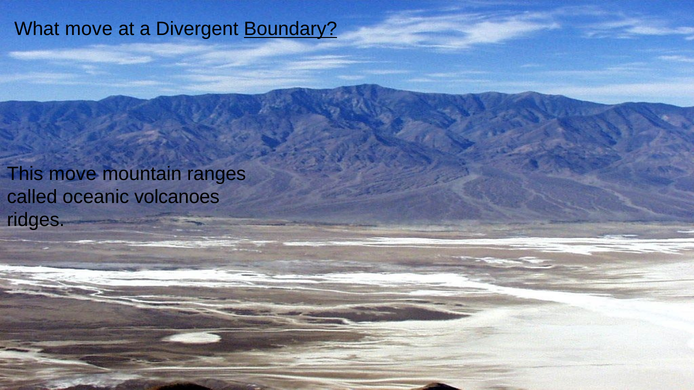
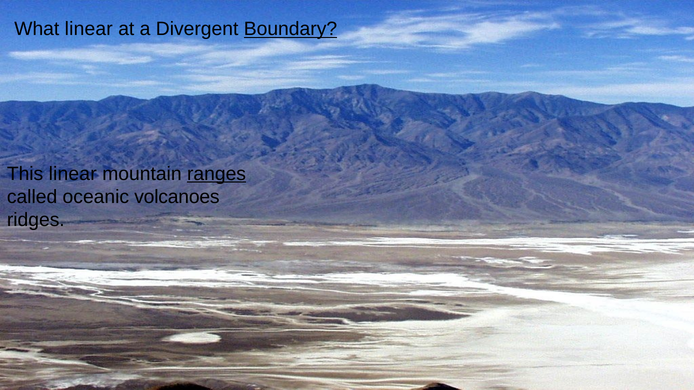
What move: move -> linear (89, 29)
This move: move -> linear (73, 174)
ranges underline: none -> present (217, 174)
